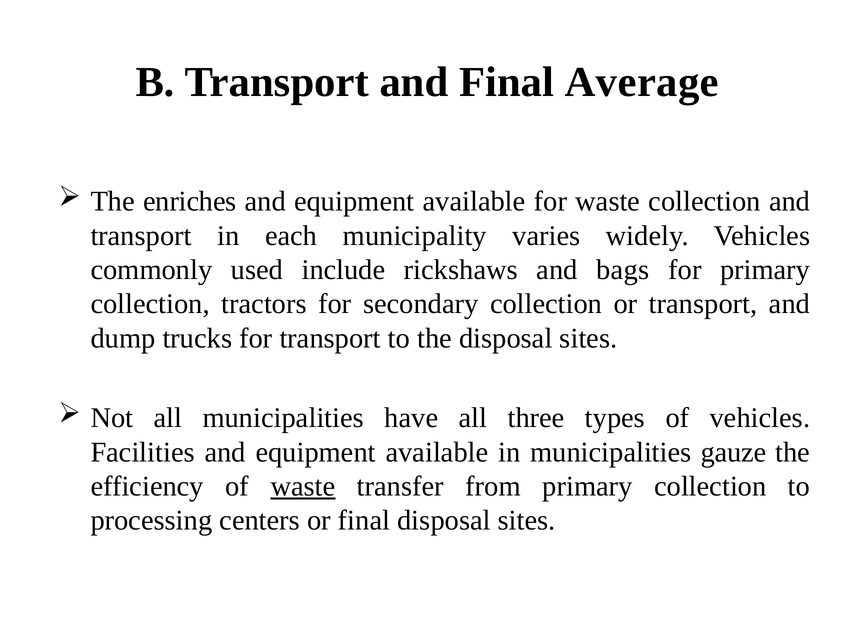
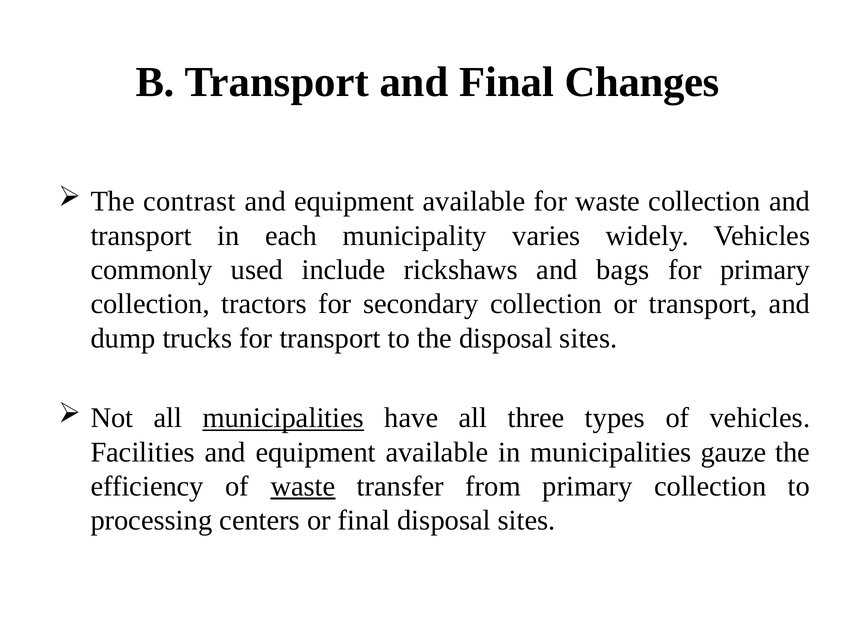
Average: Average -> Changes (642, 82)
enriches: enriches -> contrast (190, 202)
municipalities underline: none -> present (283, 418)
